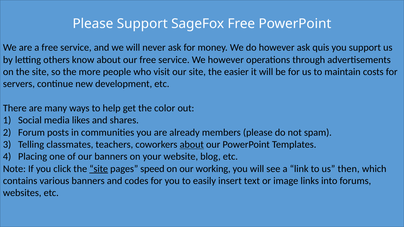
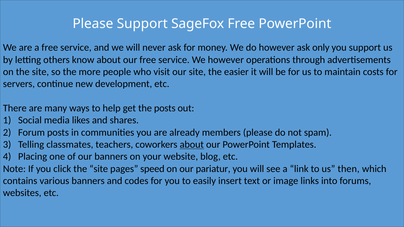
quis: quis -> only (321, 48)
the color: color -> posts (165, 108)
site underline: present -> none (99, 169)
working: working -> pariatur (213, 169)
